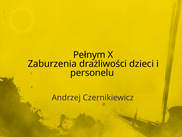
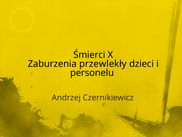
Pełnym: Pełnym -> Śmierci (89, 55)
drażliwości: drażliwości -> przewlekły (103, 64)
